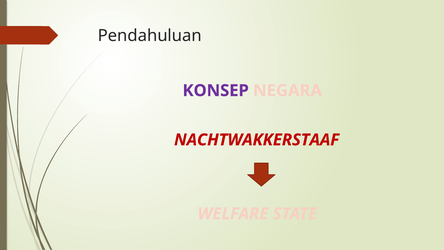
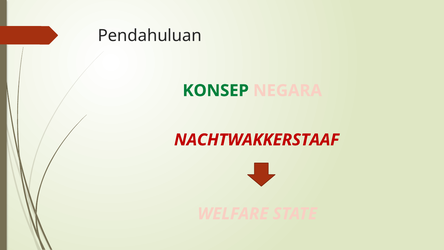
KONSEP colour: purple -> green (216, 91)
